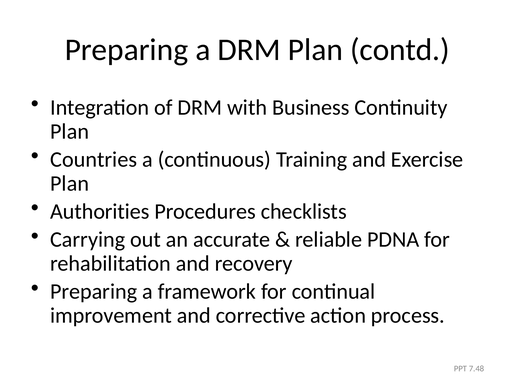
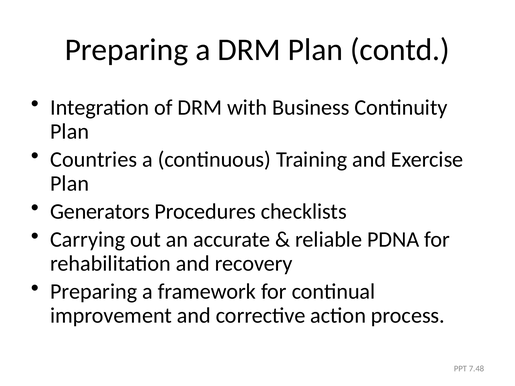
Authorities: Authorities -> Generators (100, 212)
